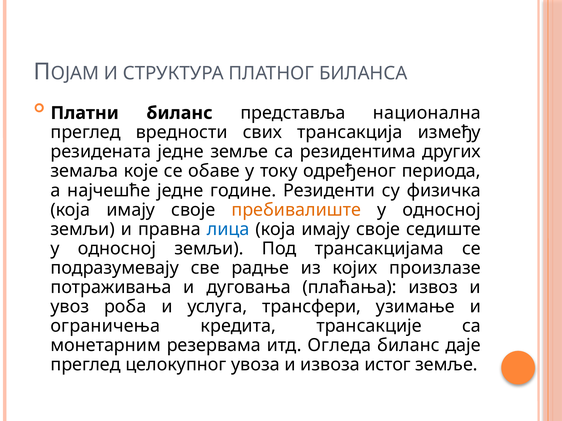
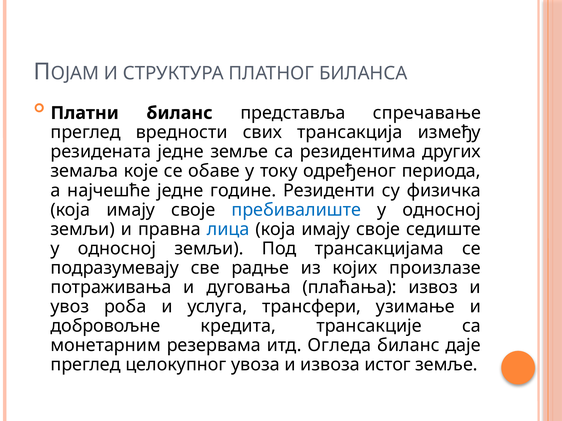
национална: национална -> спречавање (427, 113)
пребивалиште colour: orange -> blue (296, 210)
ограничења: ограничења -> добровољне (105, 326)
